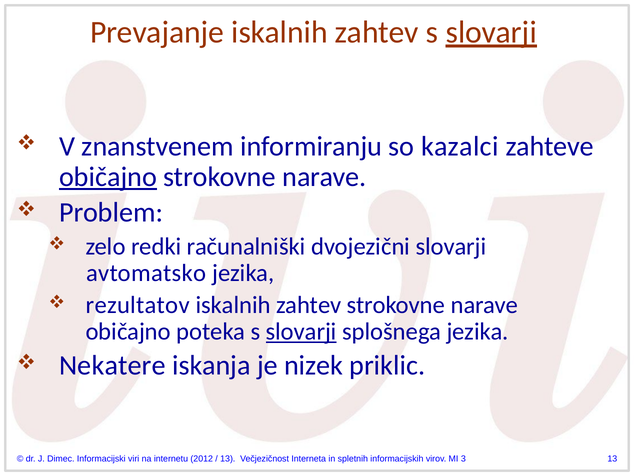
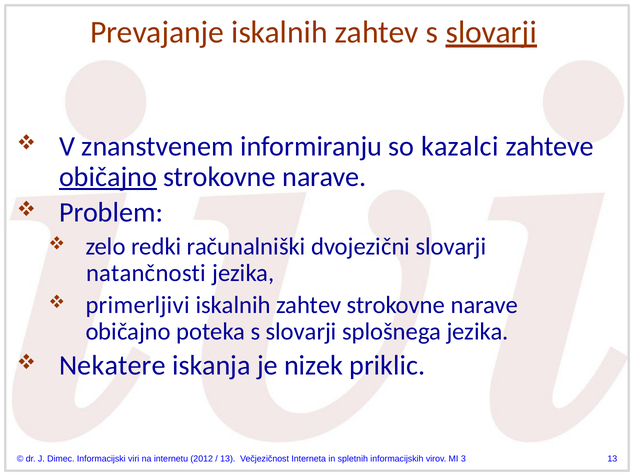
avtomatsko: avtomatsko -> natančnosti (146, 273)
rezultatov: rezultatov -> primerljivi (138, 305)
slovarji underline: present -> none (301, 331)
